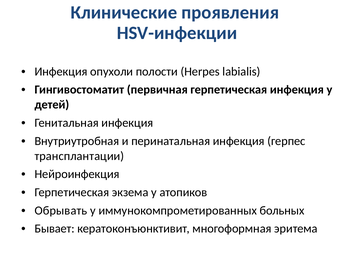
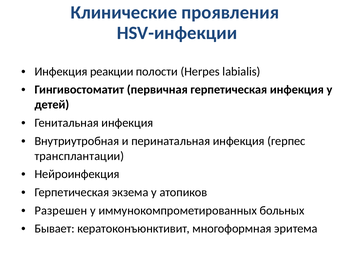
опухоли: опухоли -> реакции (112, 71)
Обрывать: Обрывать -> Разрешен (61, 210)
